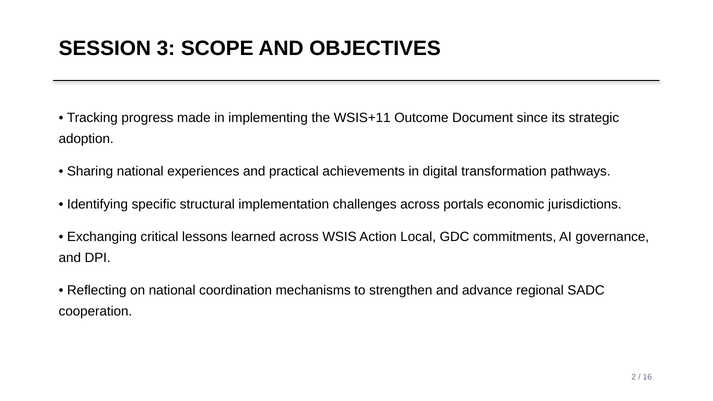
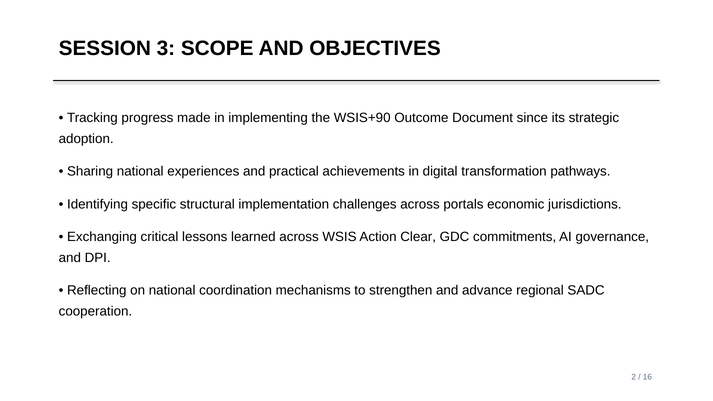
WSIS+11: WSIS+11 -> WSIS+90 (362, 118)
Local: Local -> Clear (418, 237)
